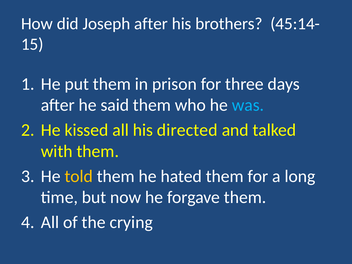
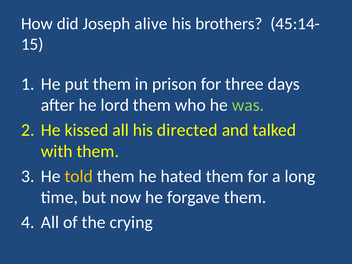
Joseph after: after -> alive (151, 24)
said: said -> lord (115, 105)
was colour: light blue -> light green (248, 105)
